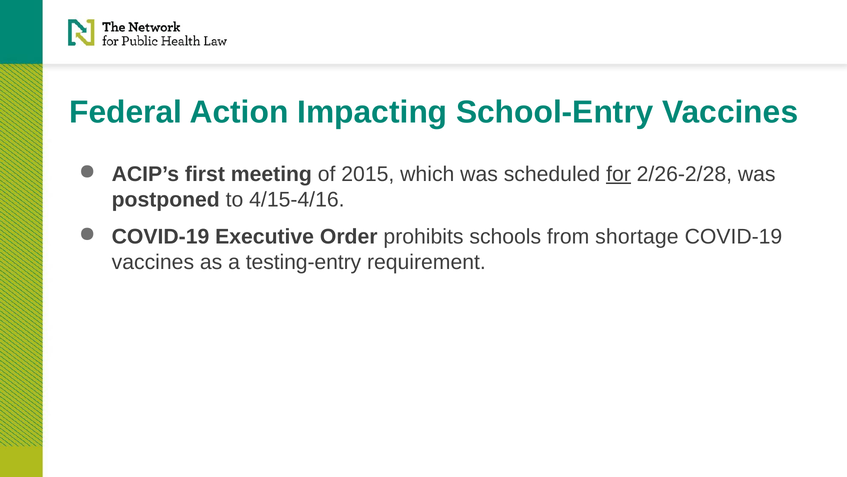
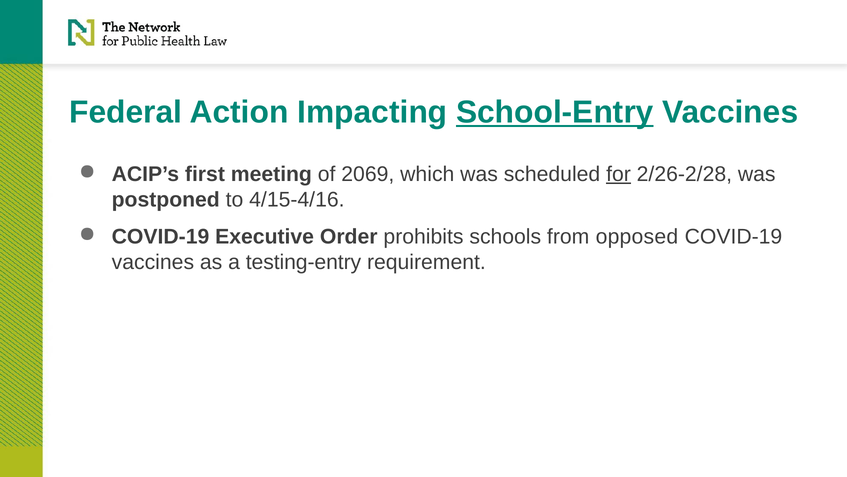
School-Entry underline: none -> present (555, 112)
2015: 2015 -> 2069 (368, 174)
shortage: shortage -> opposed (637, 237)
